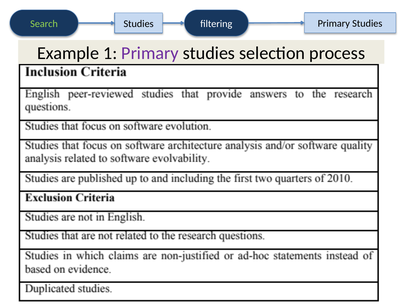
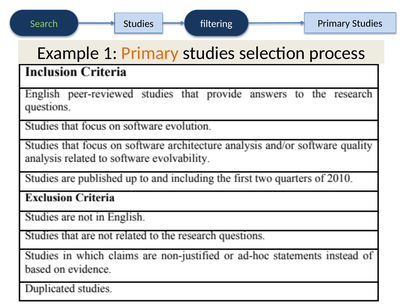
Primary colour: purple -> orange (150, 53)
